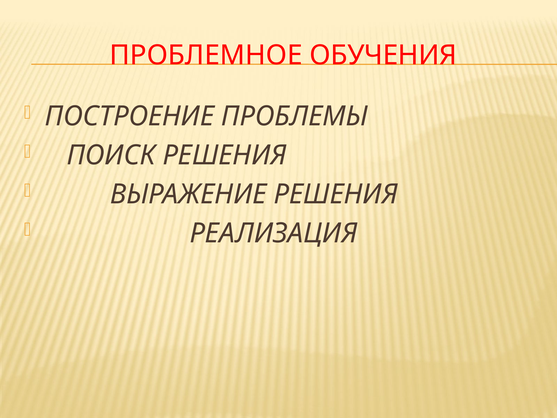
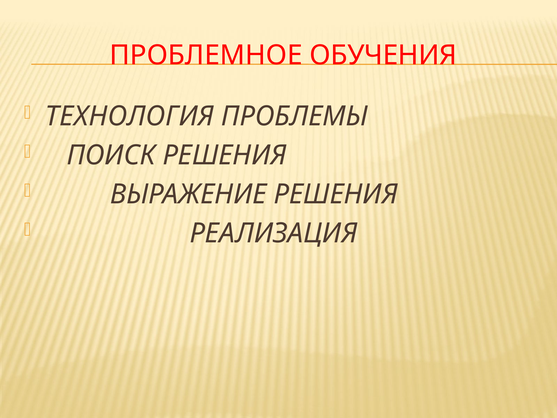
ПОСТРОЕНИЕ: ПОСТРОЕНИЕ -> ТЕХНОЛОГИЯ (129, 116)
